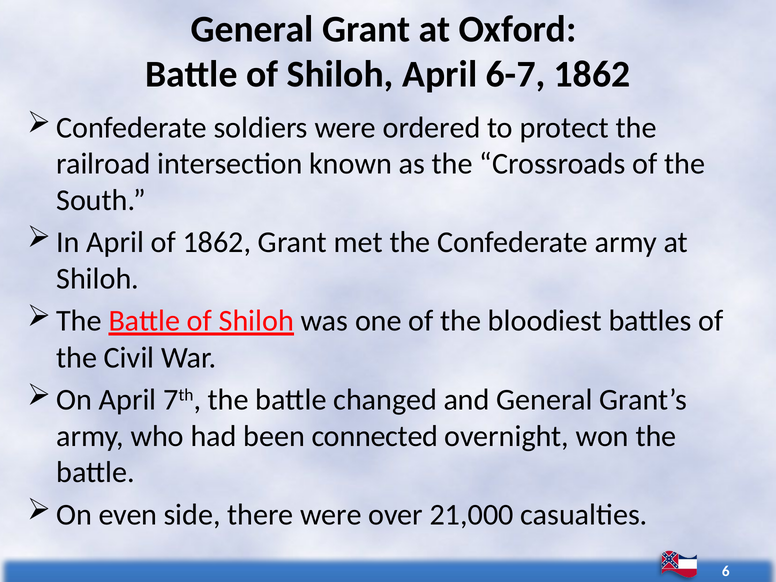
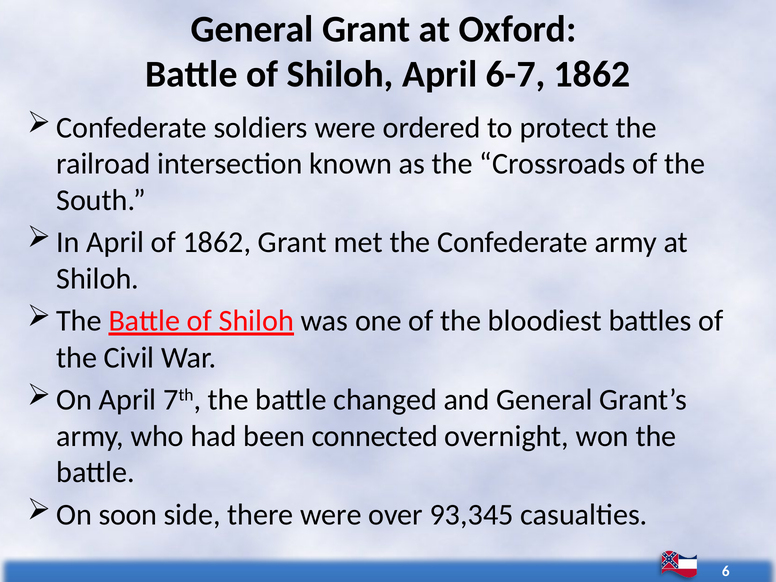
even: even -> soon (128, 515)
21,000: 21,000 -> 93,345 (472, 515)
